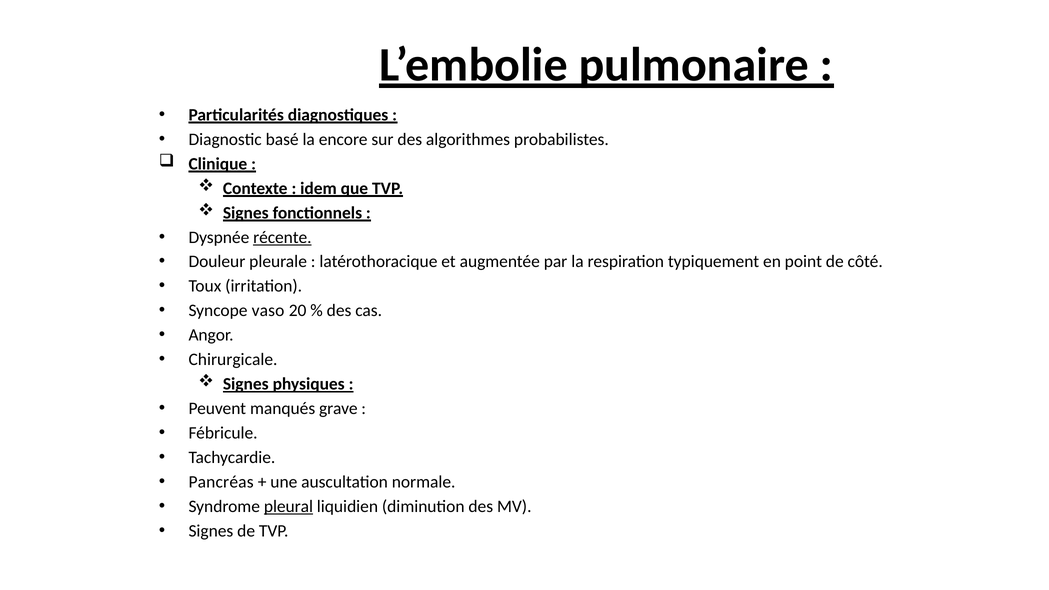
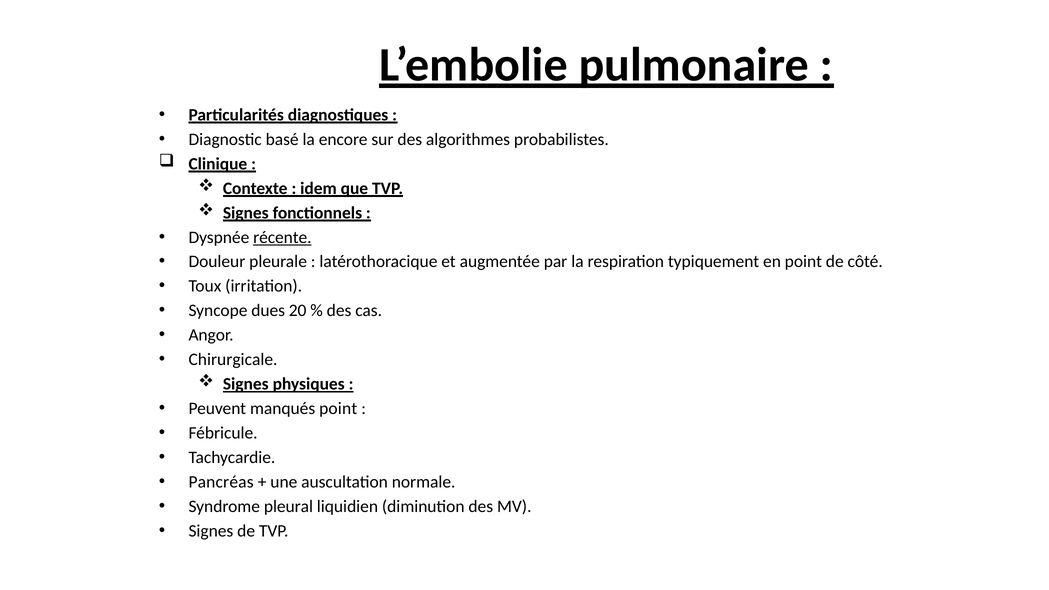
vaso: vaso -> dues (268, 311)
manqués grave: grave -> point (338, 409)
pleural underline: present -> none (288, 506)
